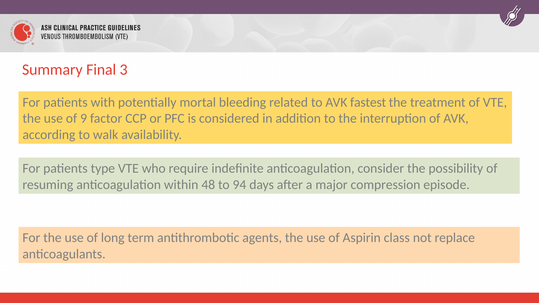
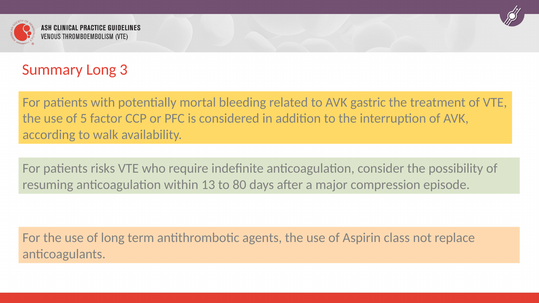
Summary Final: Final -> Long (101, 70)
fastest: fastest -> gastric (368, 102)
9: 9 -> 5 (84, 119)
type: type -> risks (103, 169)
48: 48 -> 13 (208, 185)
94: 94 -> 80 (239, 185)
